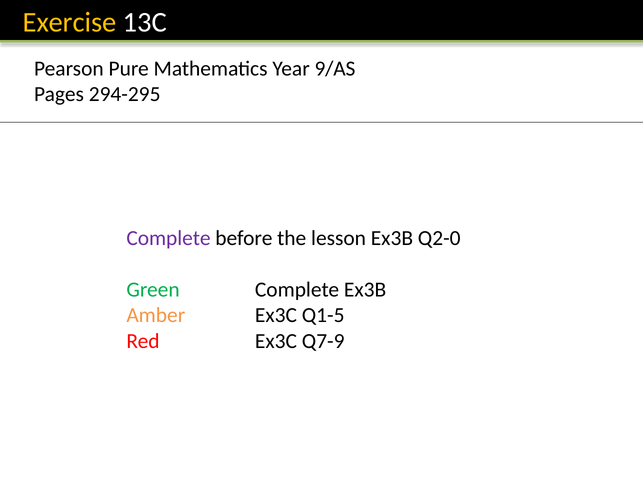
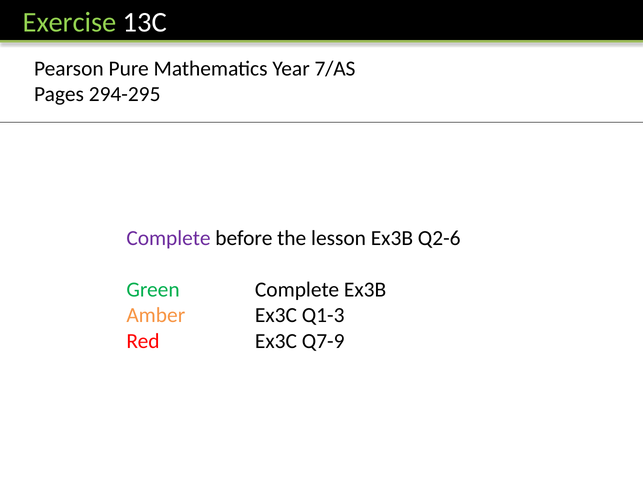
Exercise colour: yellow -> light green (70, 22)
9/AS: 9/AS -> 7/AS (335, 69)
Q2-0: Q2-0 -> Q2-6 (439, 238)
Q1-5: Q1-5 -> Q1-3 (323, 316)
